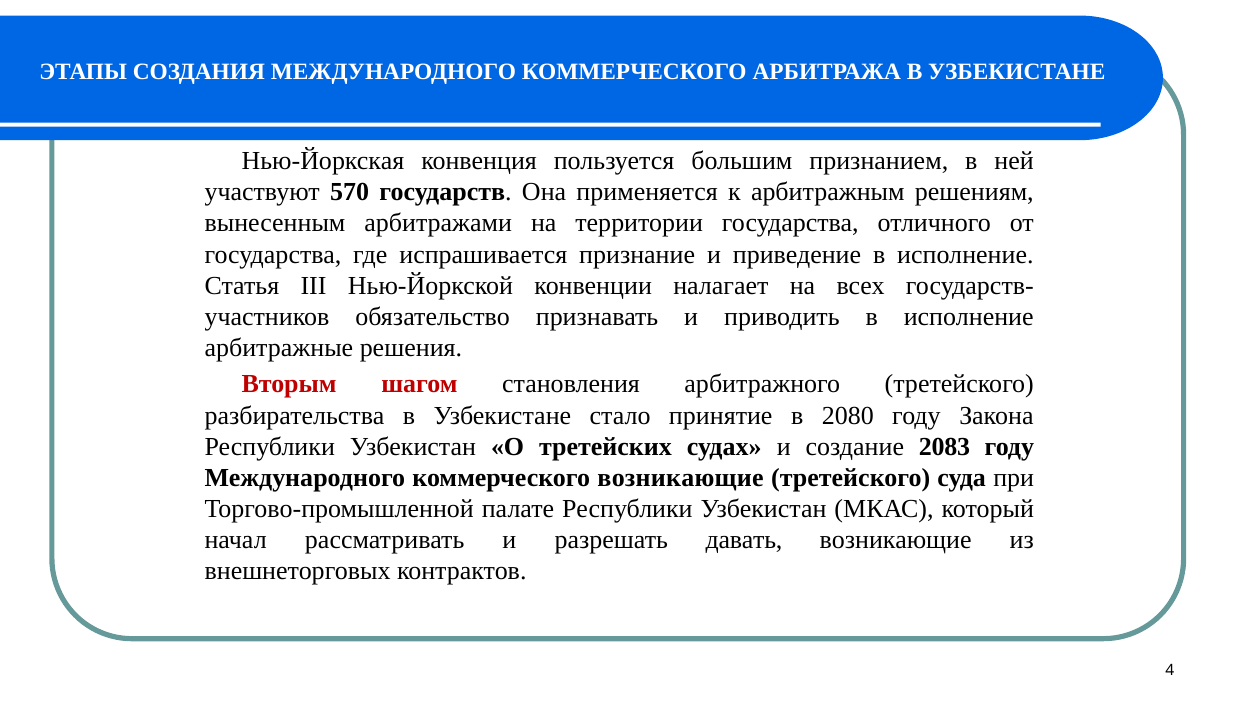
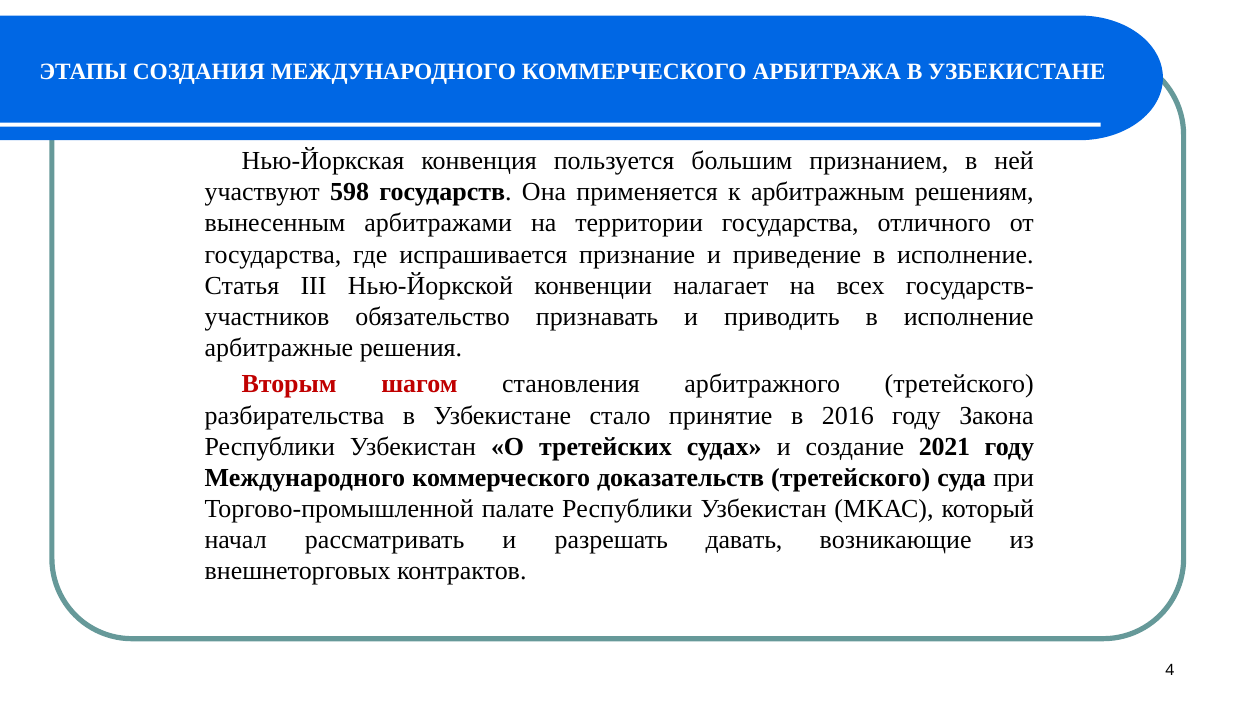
570: 570 -> 598 (350, 192)
2080: 2080 -> 2016 (848, 415)
2083: 2083 -> 2021 (945, 447)
коммерческого возникающие: возникающие -> доказательств (681, 478)
